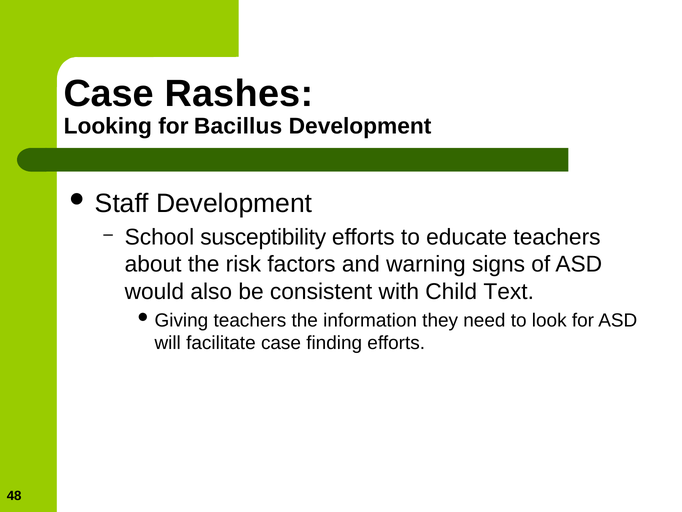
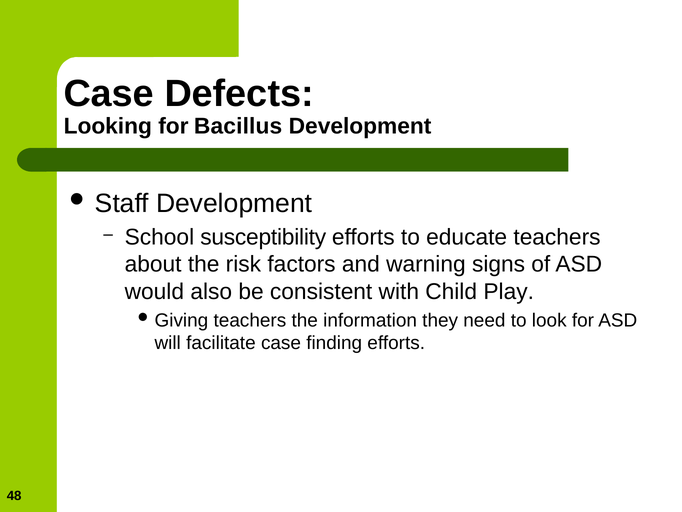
Rashes: Rashes -> Defects (239, 93)
Text: Text -> Play (509, 291)
